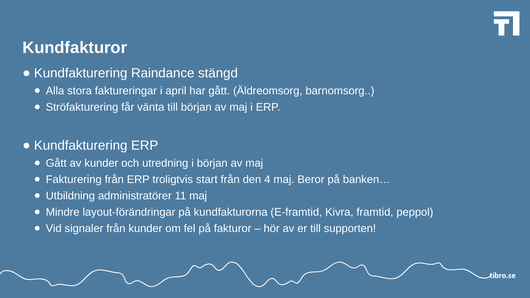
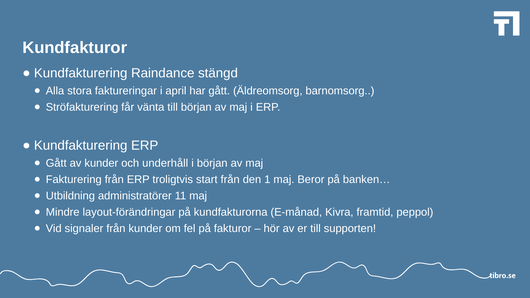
utredning: utredning -> underhåll (165, 163)
4: 4 -> 1 (267, 179)
E-framtid: E-framtid -> E-månad (296, 212)
